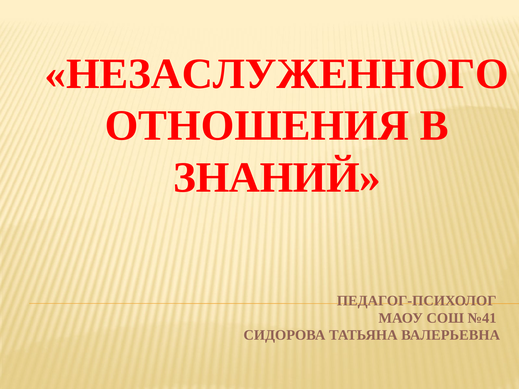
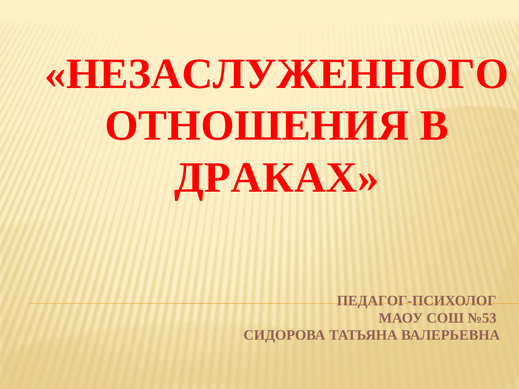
ЗНАНИЙ: ЗНАНИЙ -> ДРАКАХ (277, 178)
№41: №41 -> №53 (482, 318)
